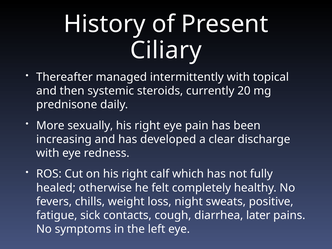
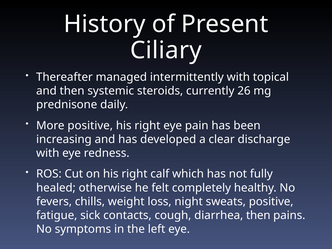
20: 20 -> 26 (244, 91)
More sexually: sexually -> positive (90, 125)
diarrhea later: later -> then (258, 215)
